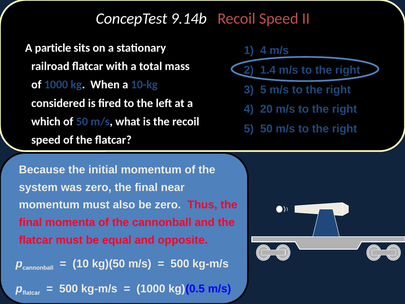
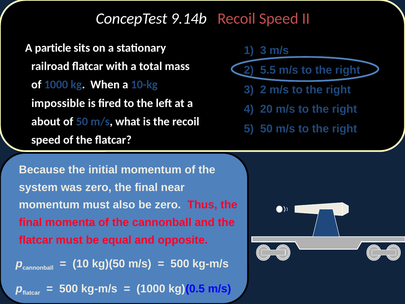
1 4: 4 -> 3 (263, 50)
1.4: 1.4 -> 5.5 (268, 70)
3 5: 5 -> 2 (263, 90)
considered: considered -> impossible (58, 103)
which: which -> about (46, 122)
